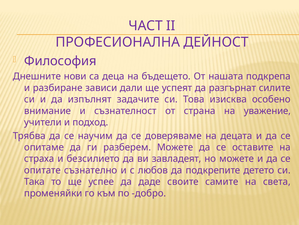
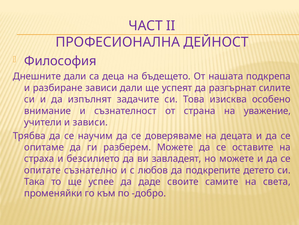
Днешните нови: нови -> дали (75, 76)
и подход: подход -> зависи (90, 122)
